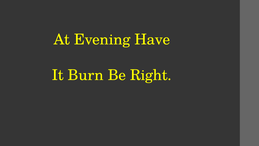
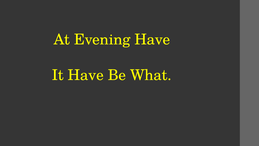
It Burn: Burn -> Have (86, 75)
Right: Right -> What (151, 75)
